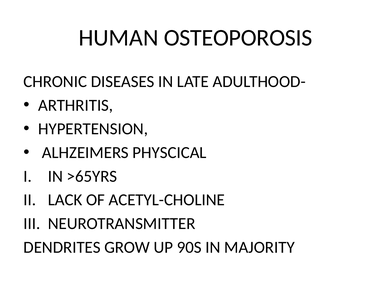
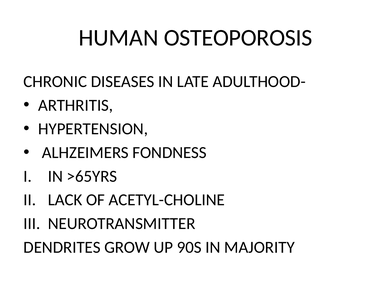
PHYSCICAL: PHYSCICAL -> FONDNESS (170, 153)
